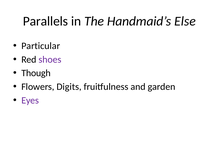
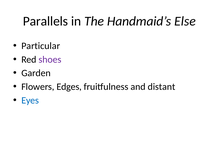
Though: Though -> Garden (36, 73)
Digits: Digits -> Edges (69, 87)
garden: garden -> distant (161, 87)
Eyes colour: purple -> blue (30, 100)
